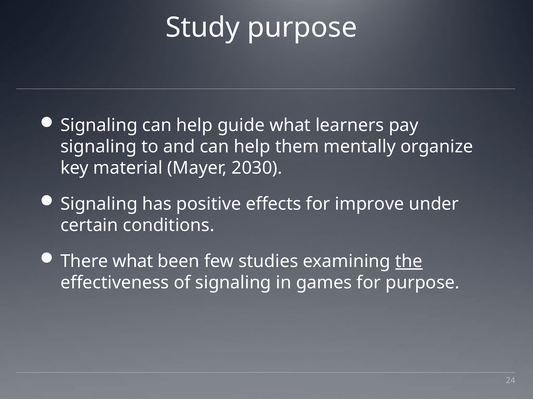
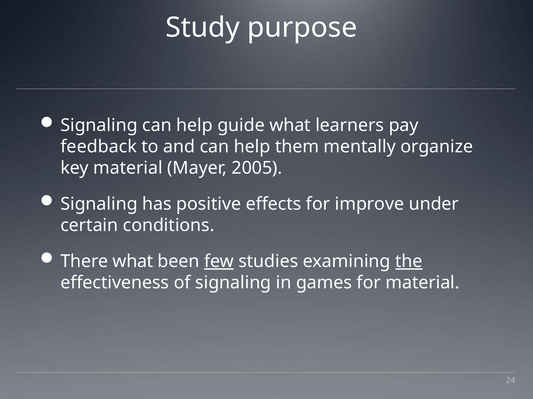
signaling: signaling -> feedback (99, 147)
2030: 2030 -> 2005 (257, 168)
few underline: none -> present (219, 262)
for purpose: purpose -> material (423, 283)
